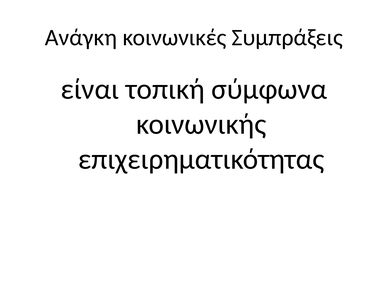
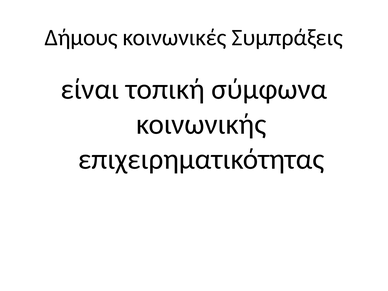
Ανάγκη: Ανάγκη -> Δήμους (81, 38)
